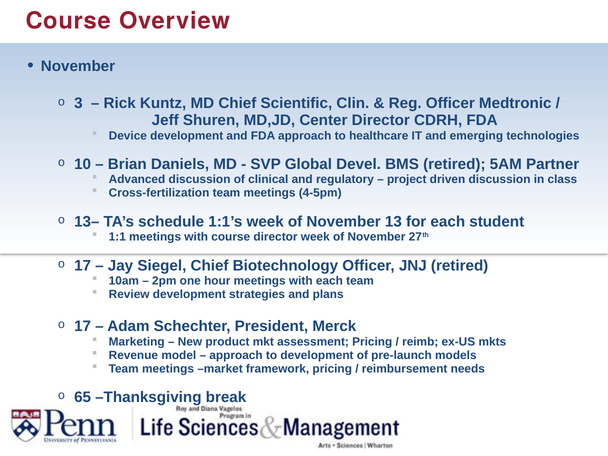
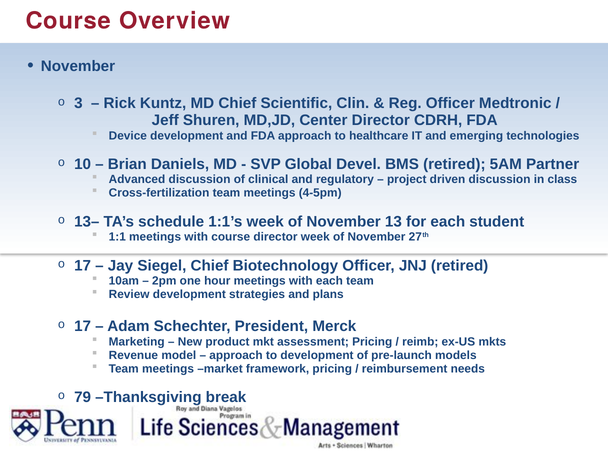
65: 65 -> 79 (83, 397)
